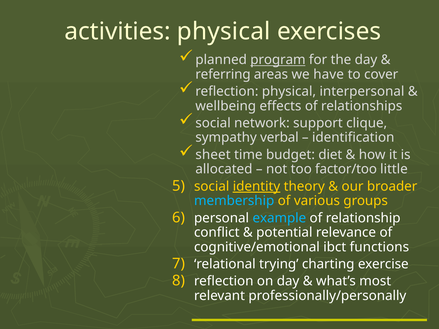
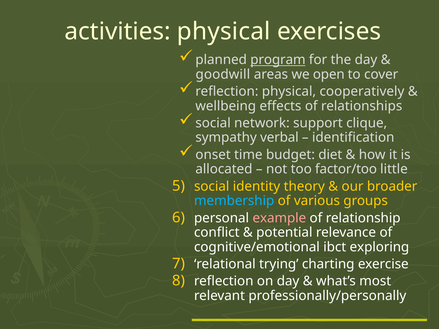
referring: referring -> goodwill (223, 74)
have: have -> open (329, 74)
interpersonal: interpersonal -> cooperatively (362, 92)
sheet: sheet -> onset (213, 155)
identity underline: present -> none (257, 186)
example colour: light blue -> pink (279, 218)
functions: functions -> exploring (379, 247)
